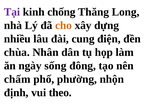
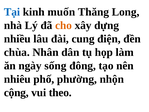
Tại colour: purple -> blue (12, 12)
chống: chống -> muốn (61, 12)
chấm: chấm -> nhiêu (17, 79)
định: định -> cộng (16, 92)
